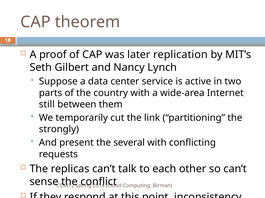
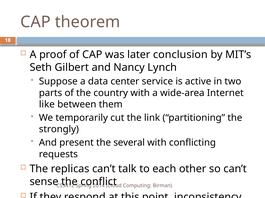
replication: replication -> conclusion (180, 55)
still: still -> like (47, 105)
